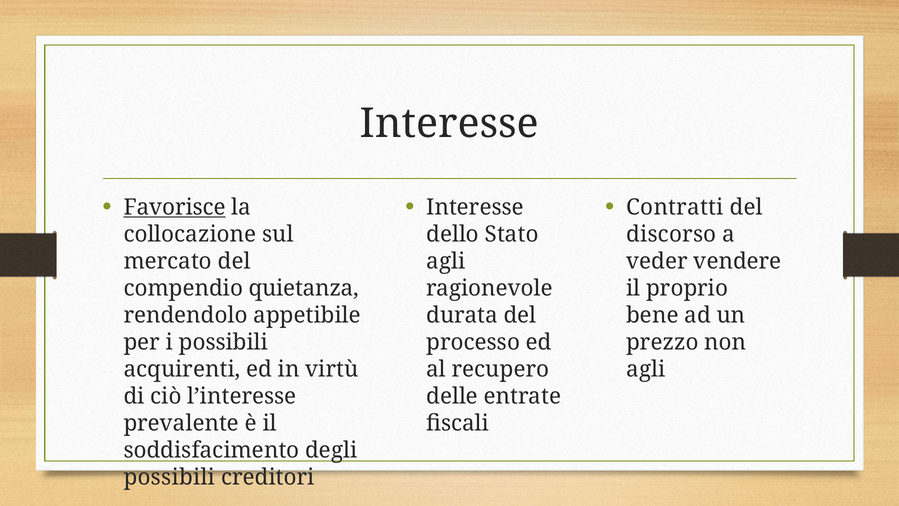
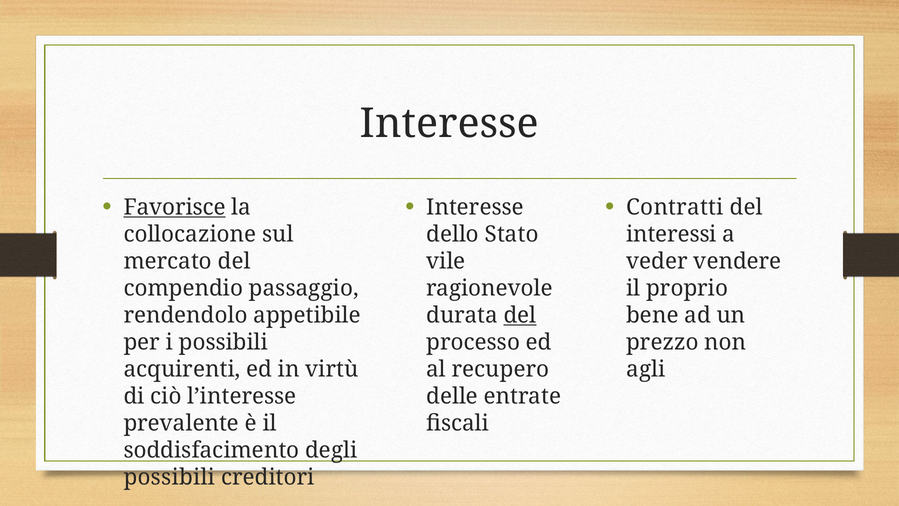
discorso: discorso -> interessi (671, 234)
agli: agli -> vile (446, 261)
quietanza: quietanza -> passaggio (304, 288)
del underline: none -> present (520, 315)
